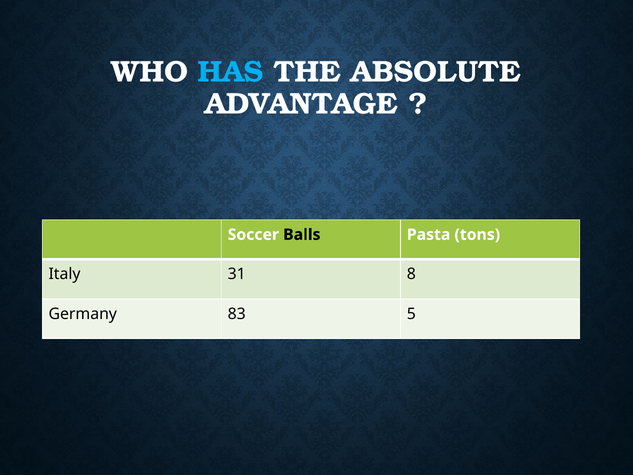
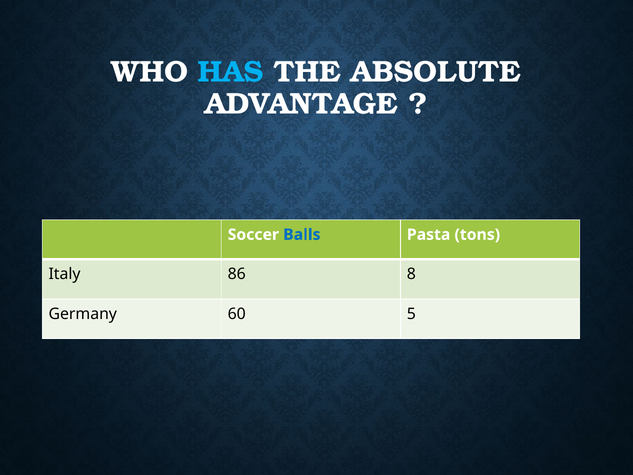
Balls colour: black -> blue (302, 235)
31: 31 -> 86 (237, 274)
83: 83 -> 60 (237, 314)
